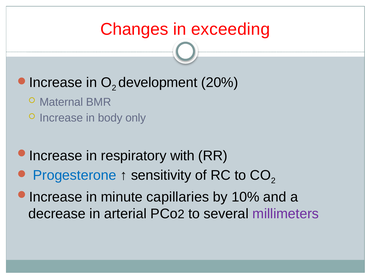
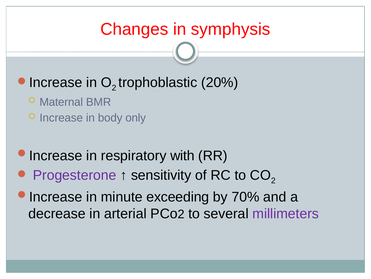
exceeding: exceeding -> symphysis (231, 29)
development: development -> trophoblastic (158, 82)
Progesterone colour: blue -> purple (75, 175)
capillaries: capillaries -> exceeding (178, 197)
10%: 10% -> 70% (245, 197)
